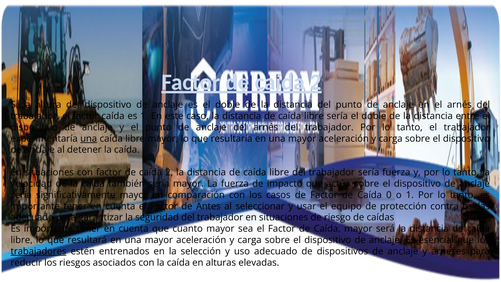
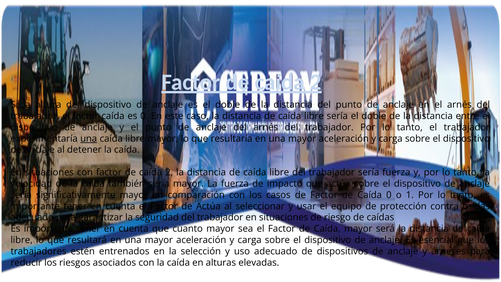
es 1: 1 -> 0 (144, 116)
de Antes: Antes -> Actúa (208, 206)
trabajadores underline: present -> none (39, 251)
